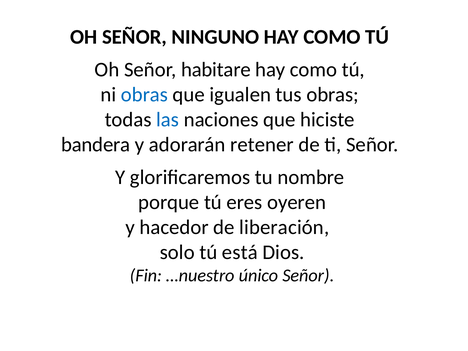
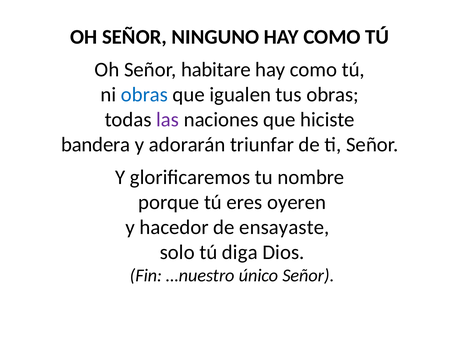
las colour: blue -> purple (168, 120)
retener: retener -> triunfar (262, 145)
liberación: liberación -> ensayaste (284, 227)
está: está -> diga (240, 252)
